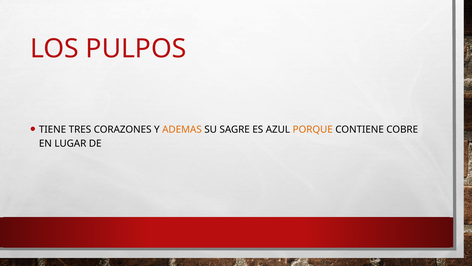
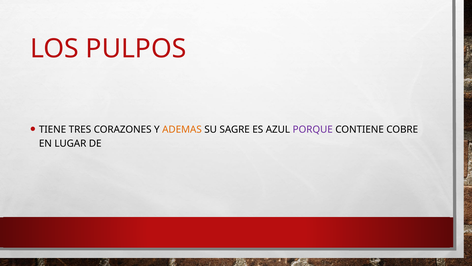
PORQUE colour: orange -> purple (313, 129)
